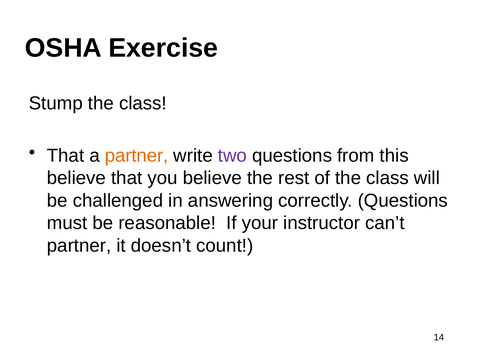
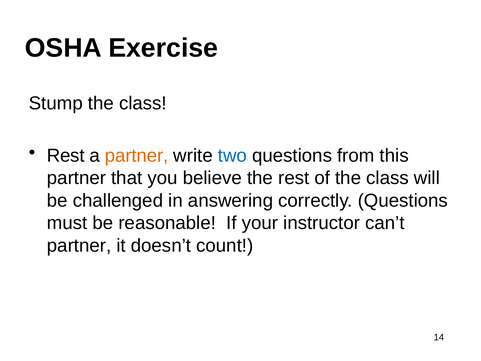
That: That -> Rest (66, 156)
two colour: purple -> blue (232, 156)
believe: believe -> partner (76, 178)
